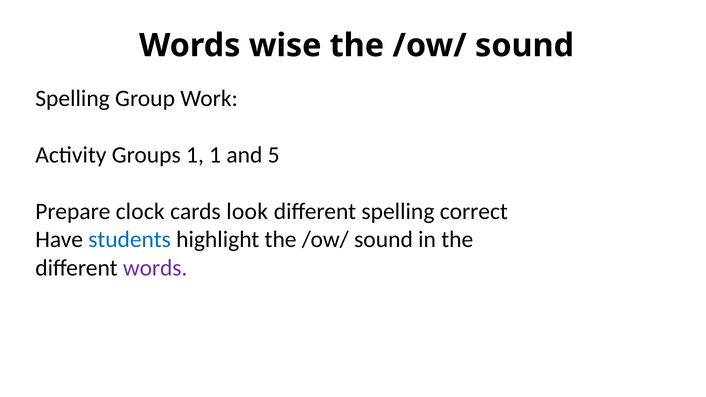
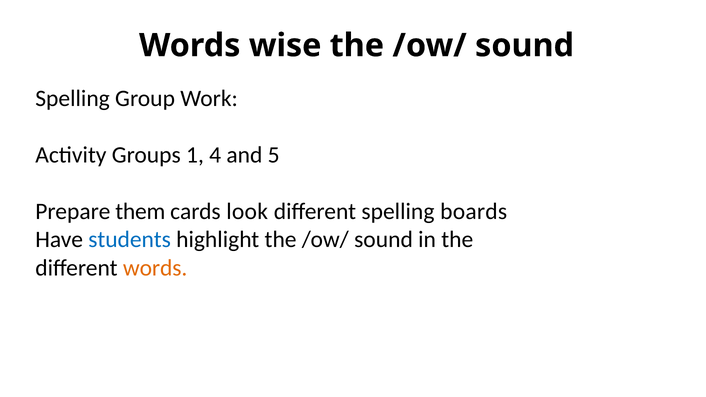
1 1: 1 -> 4 (215, 155)
clock: clock -> them (140, 211)
correct: correct -> boards (474, 211)
words colour: purple -> orange (155, 268)
